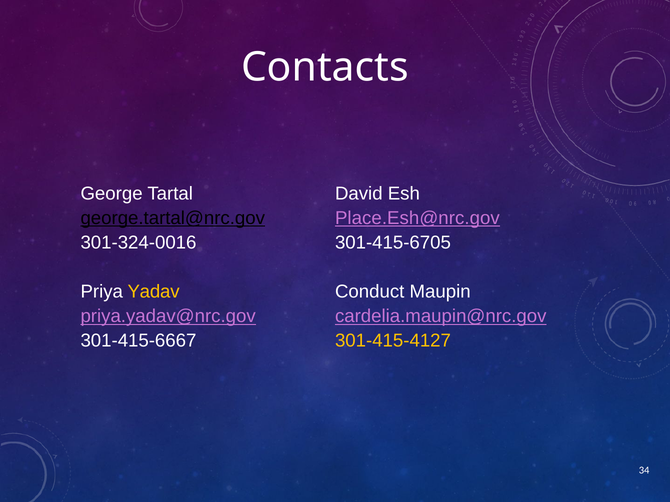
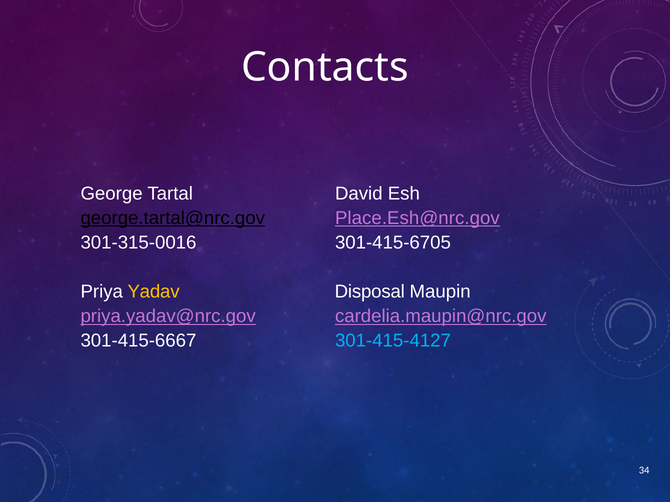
301-324-0016: 301-324-0016 -> 301-315-0016 (138, 243)
Conduct: Conduct -> Disposal (370, 292)
301-415-4127 colour: yellow -> light blue (393, 341)
